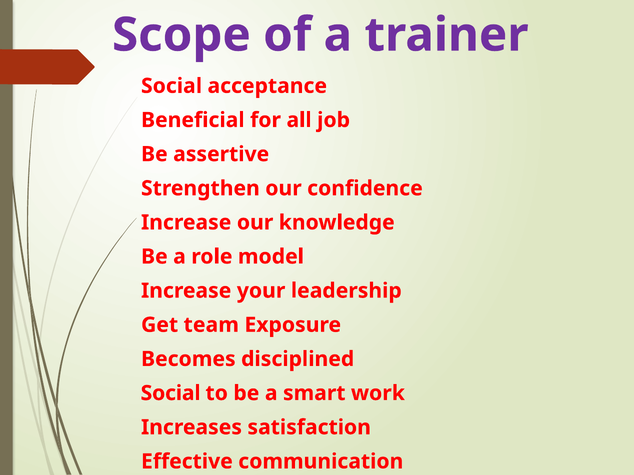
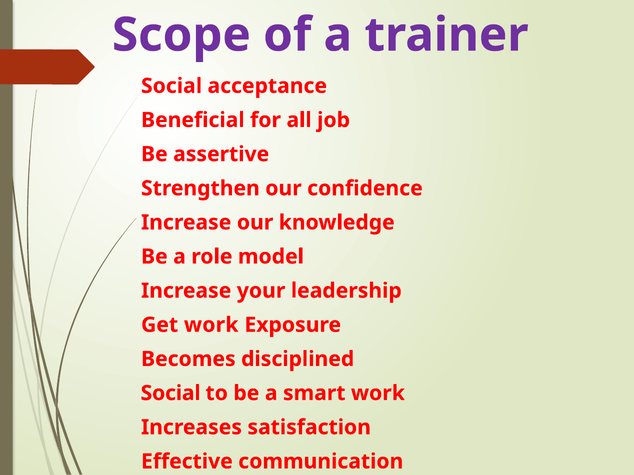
Get team: team -> work (211, 325)
